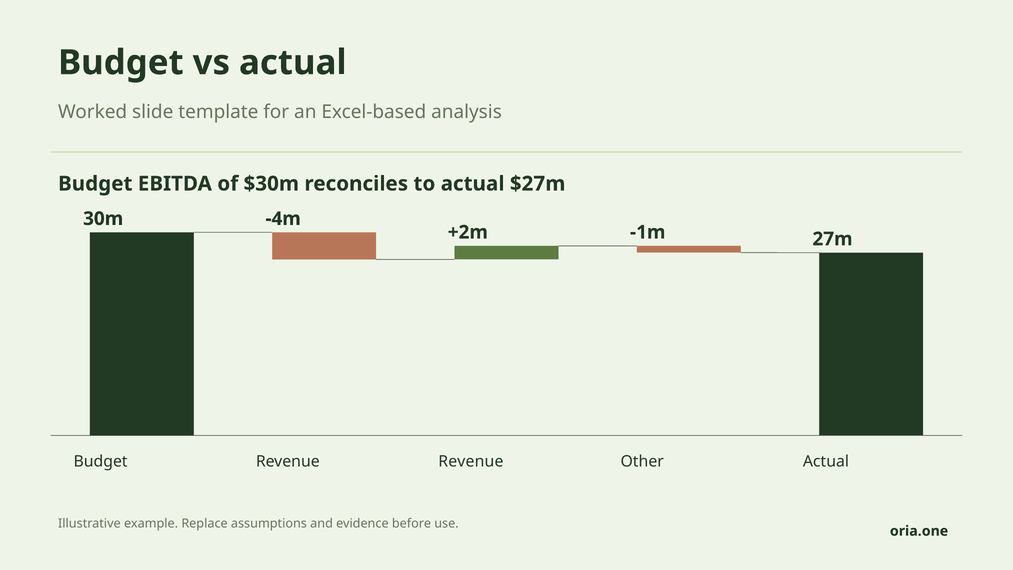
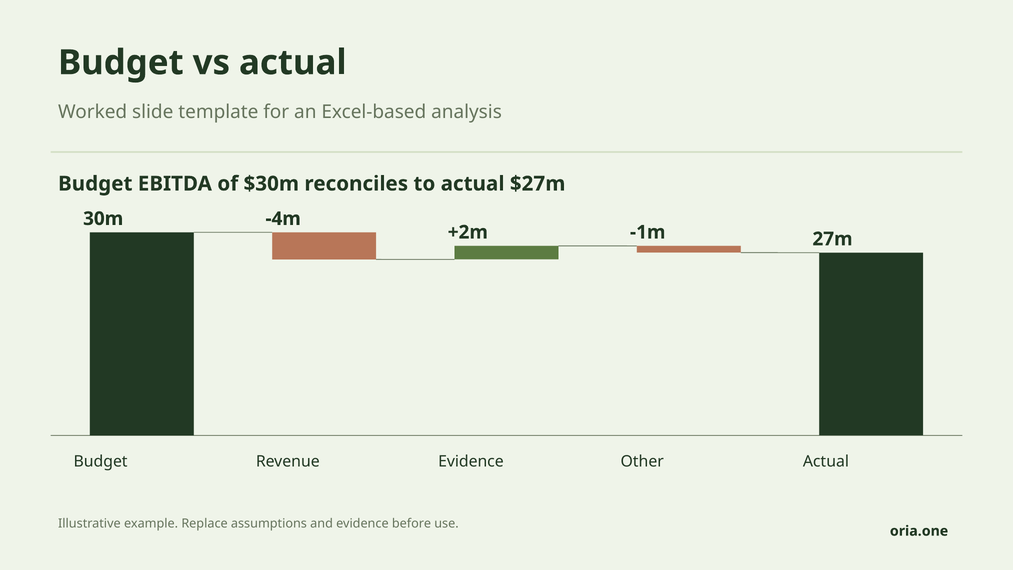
Revenue: Revenue -> Evidence (471, 461)
